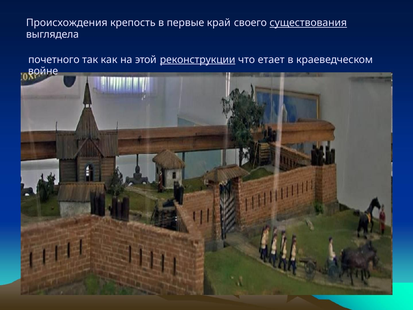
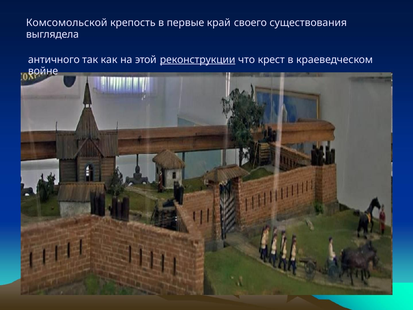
Происхождения: Происхождения -> Комсомольской (67, 23)
существования underline: present -> none (308, 23)
почетного: почетного -> античного (54, 60)
етает: етает -> крест (271, 60)
